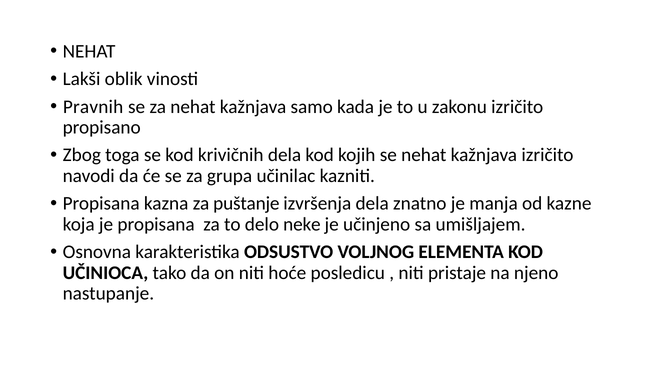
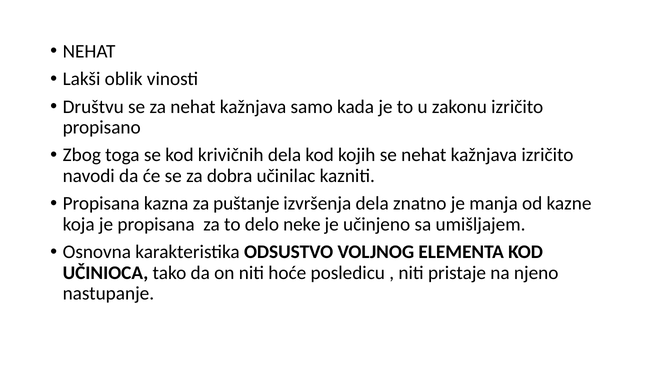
Pravnih: Pravnih -> Društvu (93, 107)
grupa: grupa -> dobra (230, 176)
